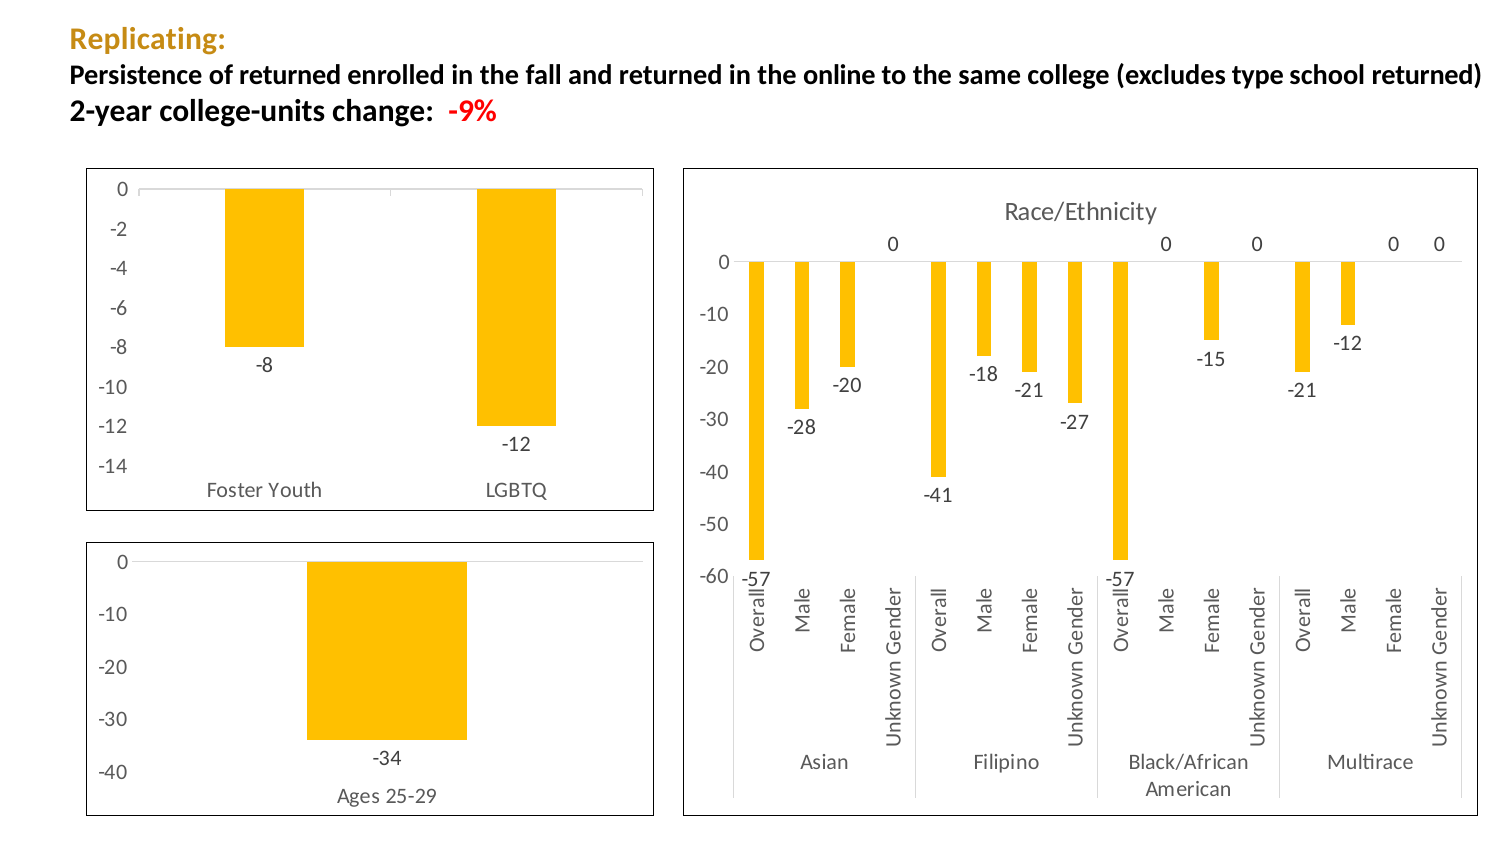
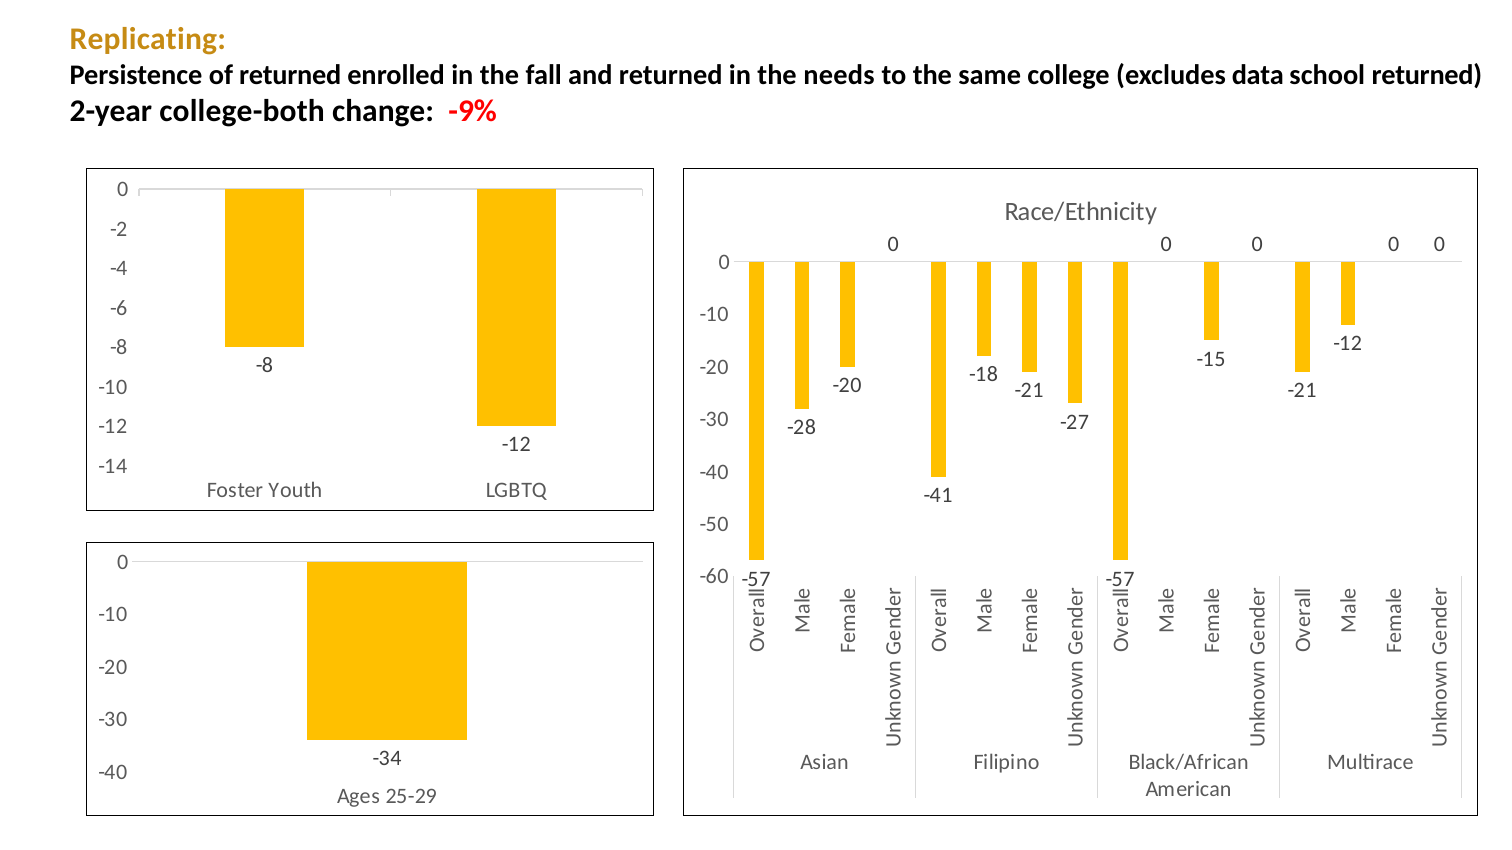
online: online -> needs (839, 75)
type: type -> data (1258, 75)
college-units: college-units -> college-both (242, 111)
